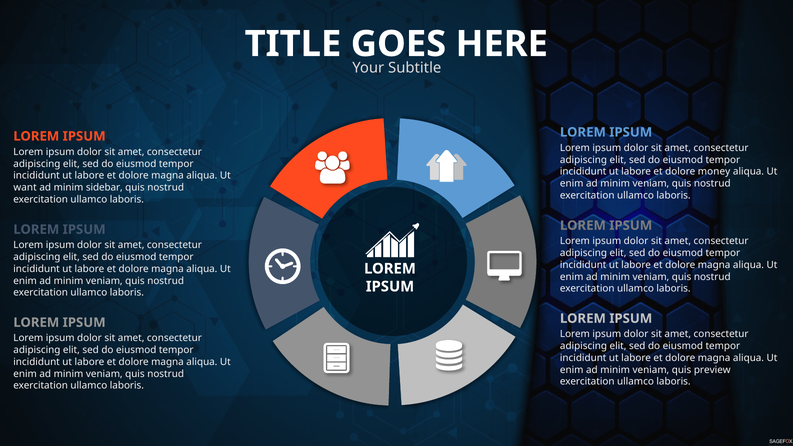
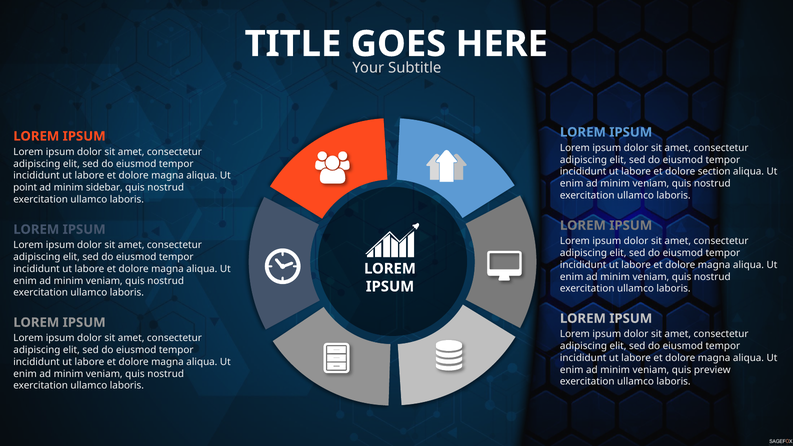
money: money -> section (714, 172)
want: want -> point (25, 188)
